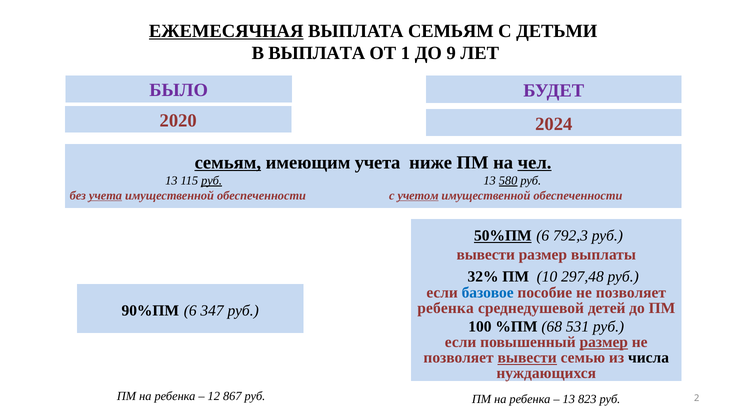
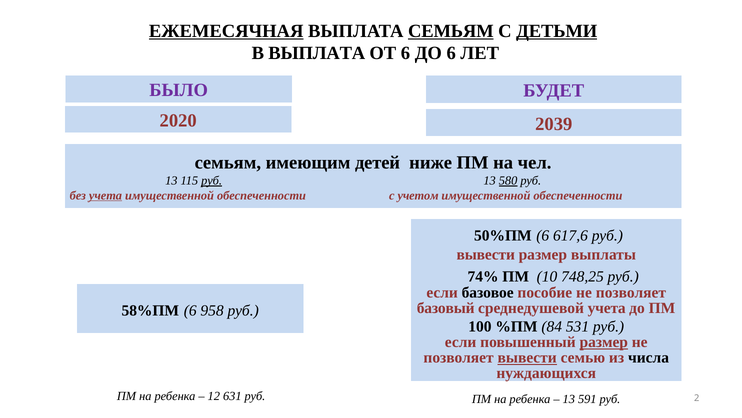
СЕМЬЯМ underline: none -> present (451, 31)
ДЕТЬМИ underline: none -> present (557, 31)
ОТ 1: 1 -> 6 (406, 53)
ДО 9: 9 -> 6 (451, 53)
2024: 2024 -> 2039 (554, 124)
семьям underline: present -> none (228, 162)
имеющим учета: учета -> детей (378, 162)
чел underline: present -> none (535, 162)
учетом underline: present -> none (418, 195)
50%ПМ underline: present -> none (503, 235)
792,3: 792,3 -> 617,6 (570, 235)
32%: 32% -> 74% (483, 276)
297,48: 297,48 -> 748,25 (582, 276)
базовое colour: blue -> black (488, 292)
ребенка: ребенка -> базовый (446, 308)
среднедушевой детей: детей -> учета (607, 308)
90%ПМ: 90%ПМ -> 58%ПМ (150, 310)
347: 347 -> 958 (212, 310)
68: 68 -> 84 (552, 326)
867: 867 -> 631 (232, 395)
823: 823 -> 591 (587, 399)
